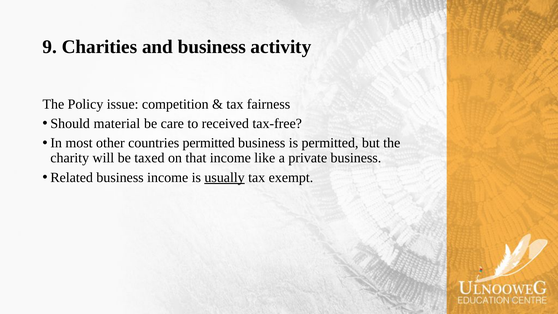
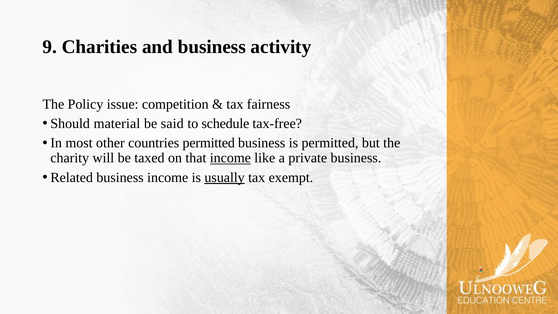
care: care -> said (172, 123)
received: received -> schedule (225, 123)
income underline: none -> present (230, 158)
